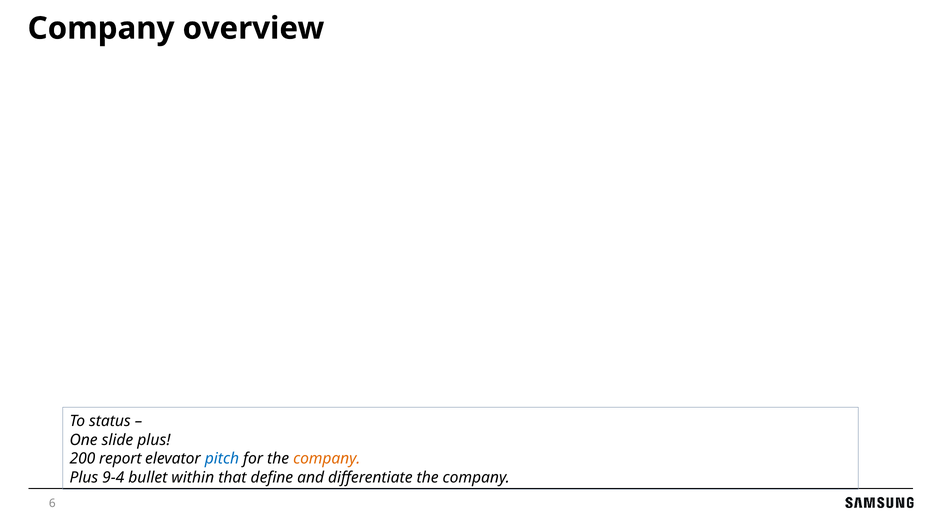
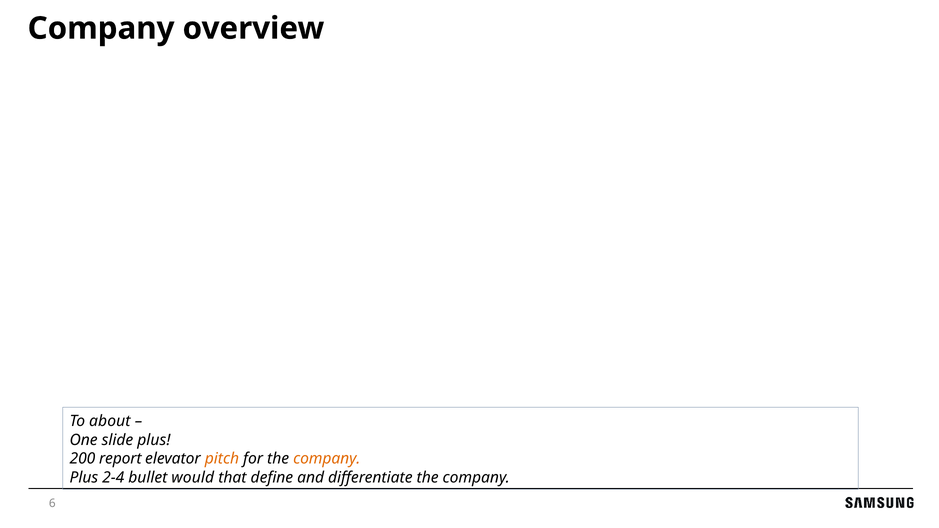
status: status -> about (110, 421)
pitch colour: blue -> orange (222, 459)
9-4: 9-4 -> 2-4 (113, 478)
within: within -> would (193, 478)
